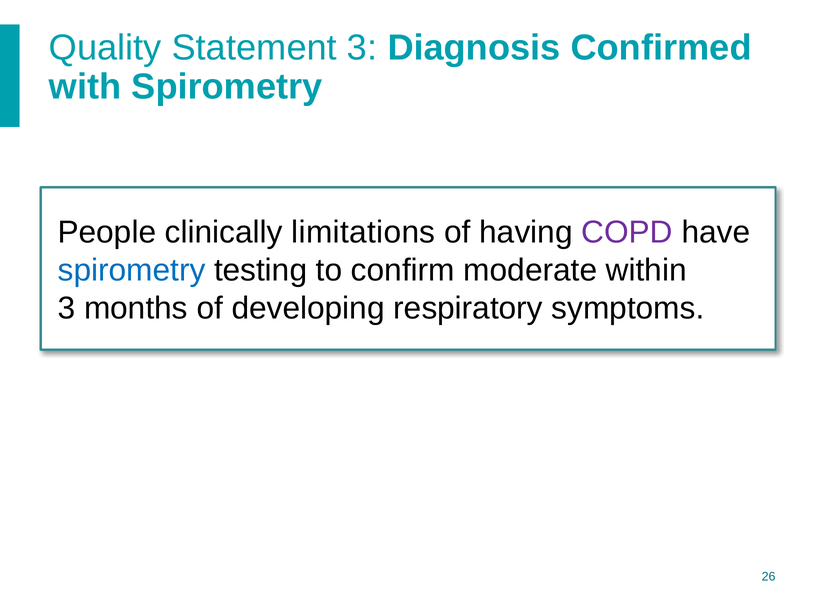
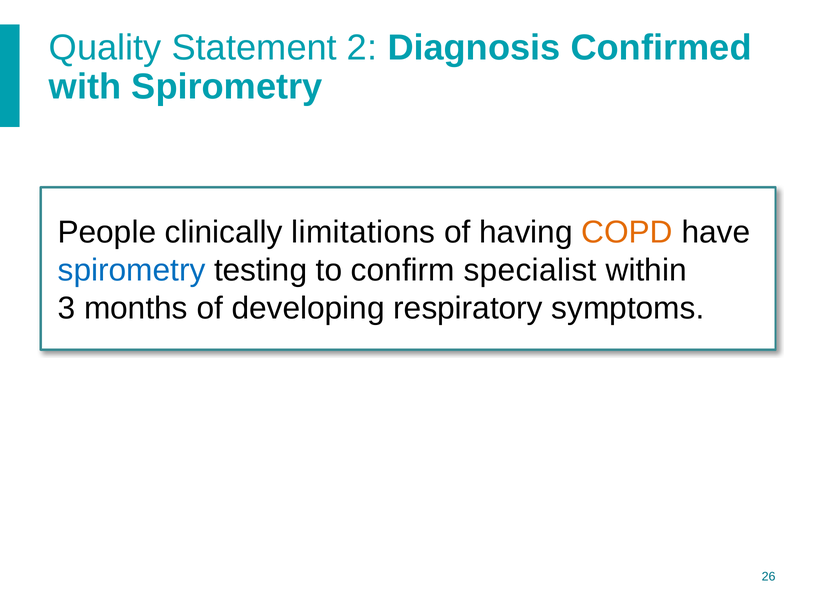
Statement 3: 3 -> 2 (362, 48)
COPD colour: purple -> orange (627, 232)
moderate: moderate -> specialist (530, 270)
